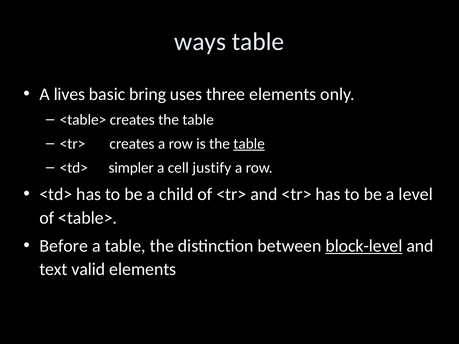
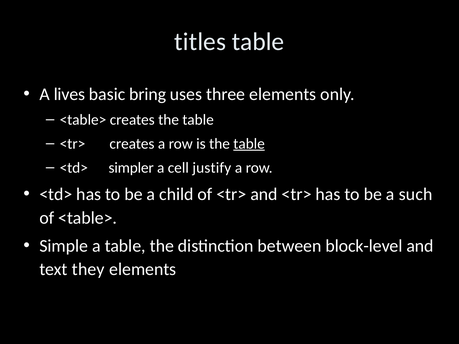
ways: ways -> titles (200, 42)
level: level -> such (416, 194)
Before: Before -> Simple (64, 246)
block-level underline: present -> none (364, 246)
valid: valid -> they (88, 270)
